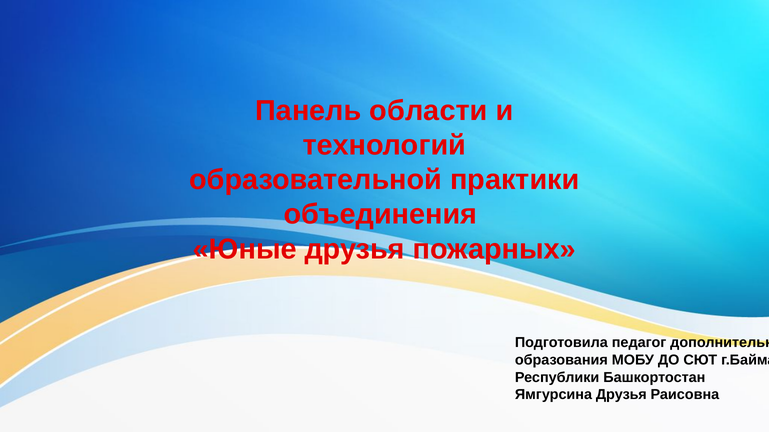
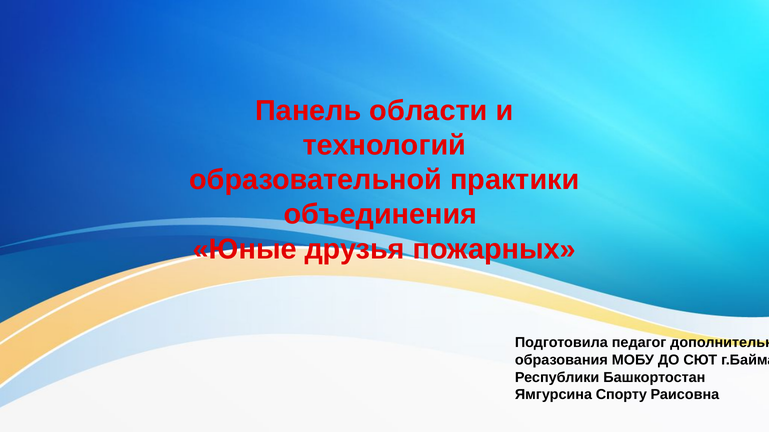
Ямгурсина Друзья: Друзья -> Спорту (621, 395)
